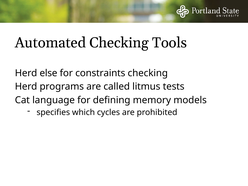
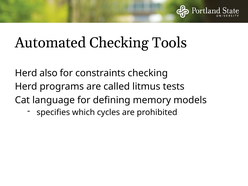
else: else -> also (48, 73)
